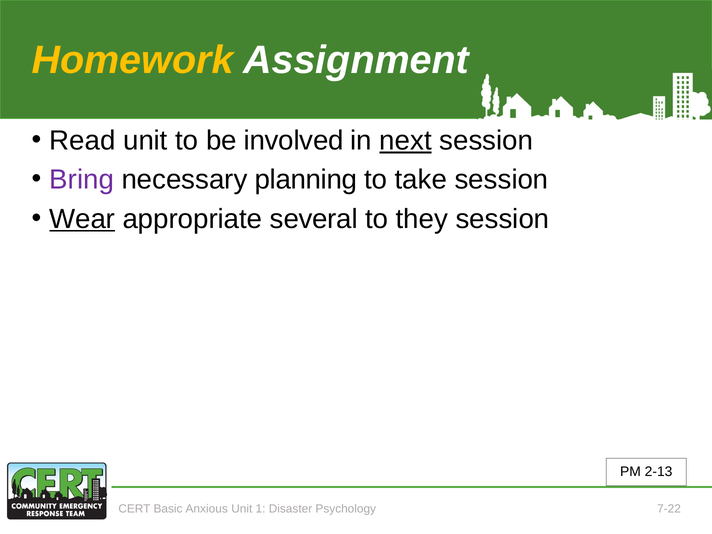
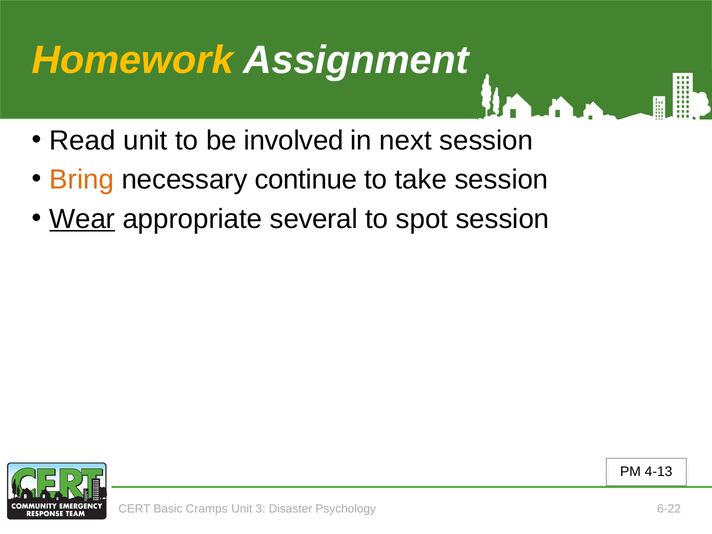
next underline: present -> none (406, 141)
Bring colour: purple -> orange (82, 180)
planning: planning -> continue (306, 180)
they: they -> spot (422, 219)
2-13: 2-13 -> 4-13 (659, 472)
Anxious: Anxious -> Cramps (207, 509)
1: 1 -> 3 (260, 509)
7-22: 7-22 -> 6-22 (669, 509)
